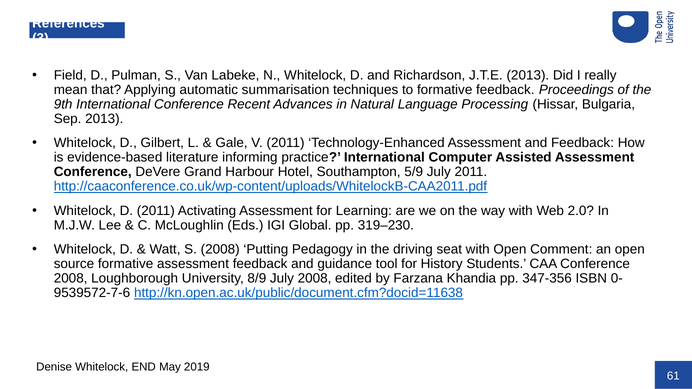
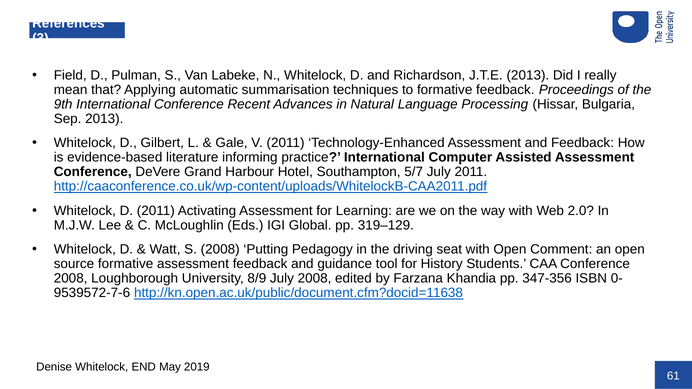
5/9: 5/9 -> 5/7 (414, 172)
319–230: 319–230 -> 319–129 (386, 225)
